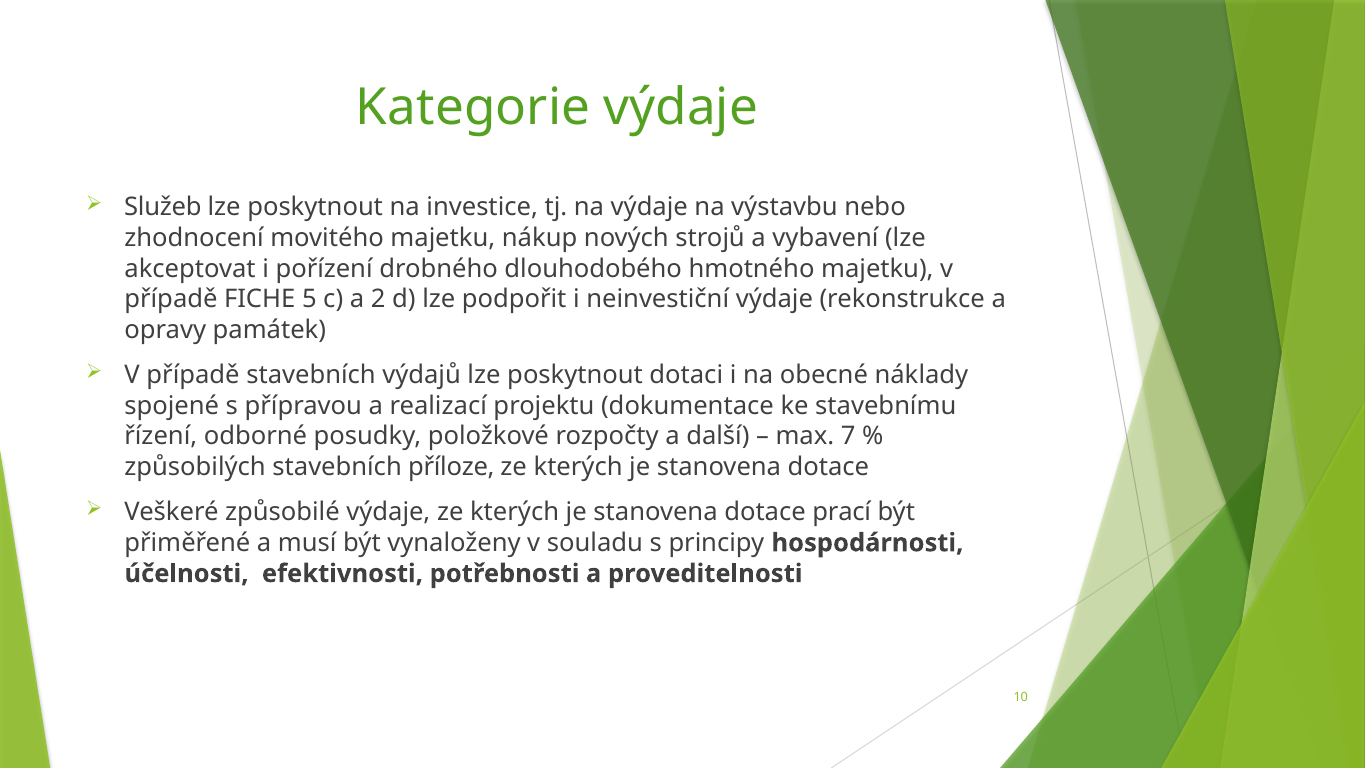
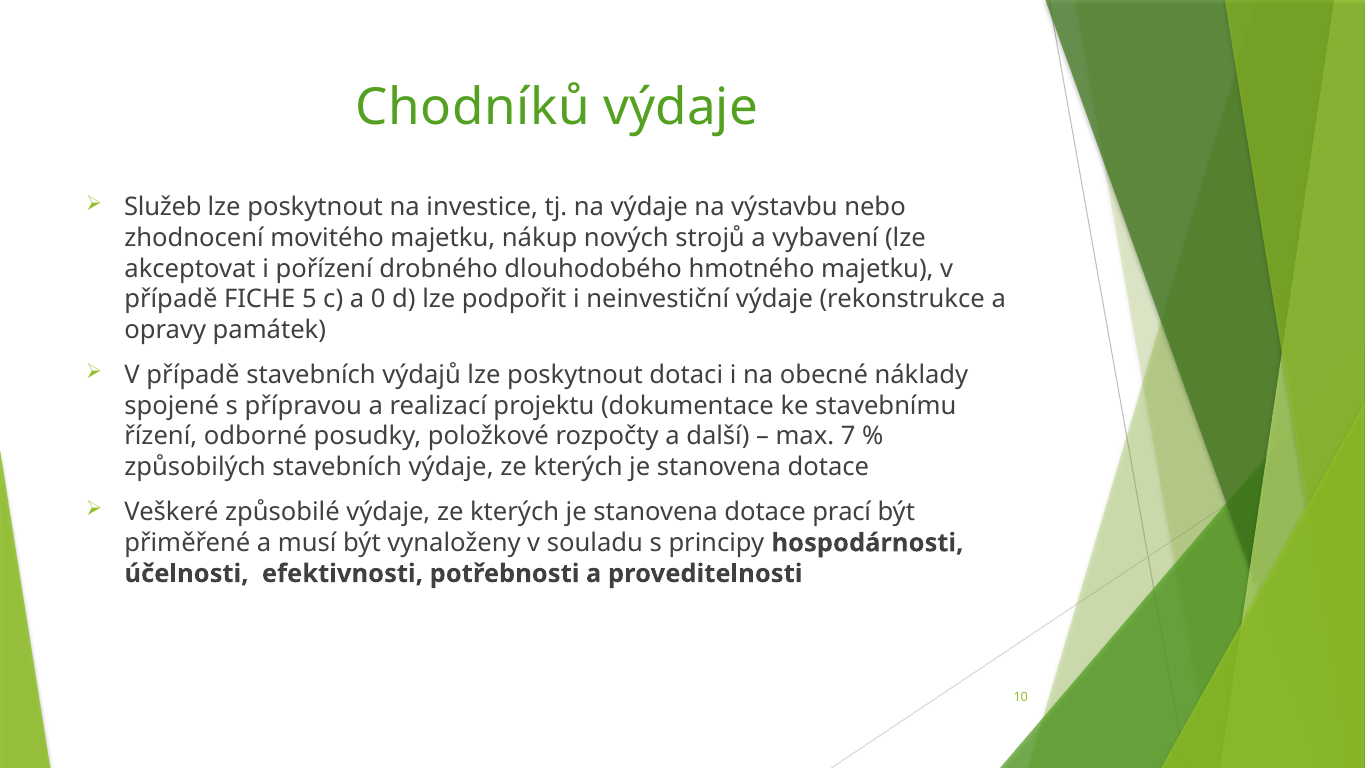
Kategorie: Kategorie -> Chodníků (473, 108)
2: 2 -> 0 (378, 299)
stavebních příloze: příloze -> výdaje (451, 467)
